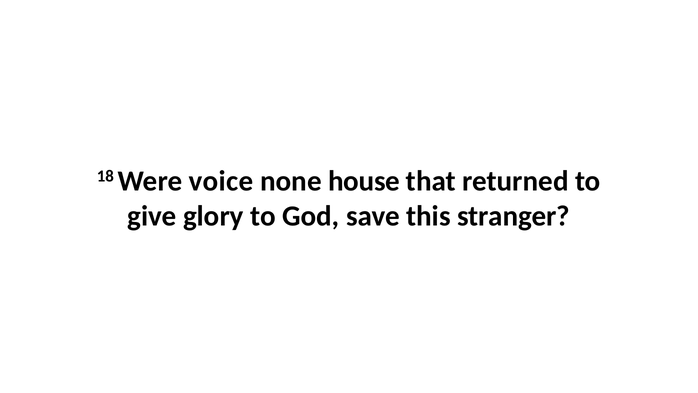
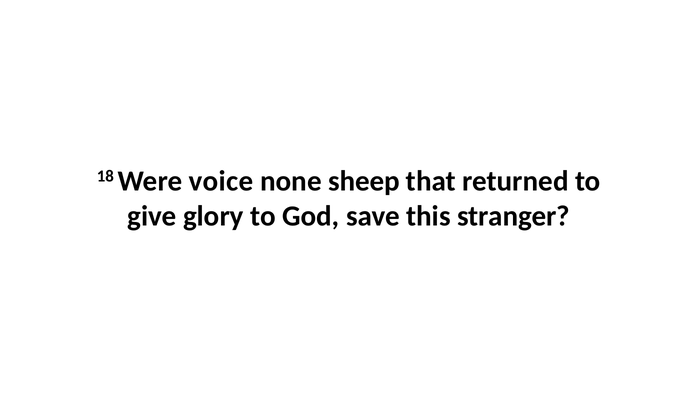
house: house -> sheep (364, 181)
